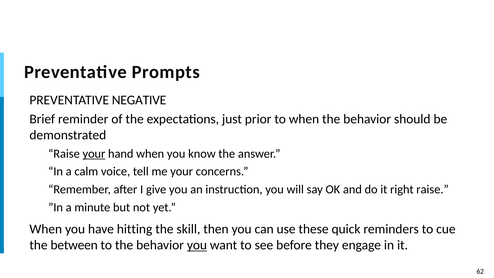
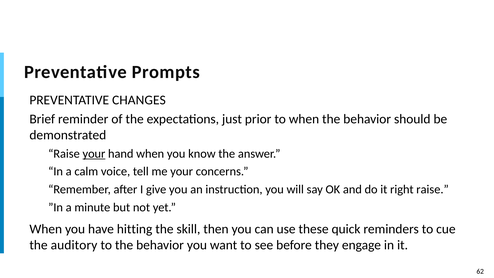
NEGATIVE: NEGATIVE -> CHANGES (139, 100)
between: between -> auditory (74, 245)
you underline: present -> none (197, 245)
